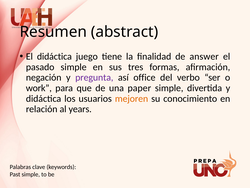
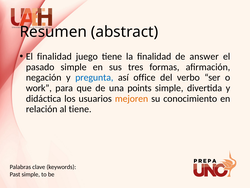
El didáctica: didáctica -> finalidad (54, 56)
pregunta colour: purple -> blue (94, 77)
paper: paper -> points (139, 88)
al years: years -> tiene (80, 109)
